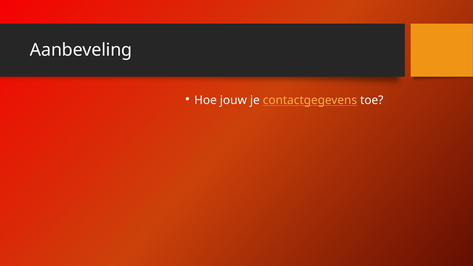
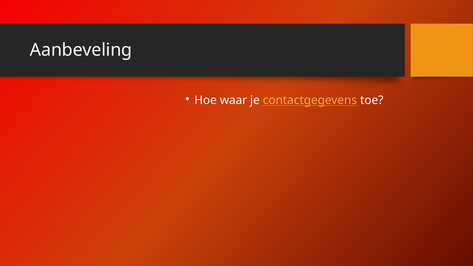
jouw: jouw -> waar (233, 100)
